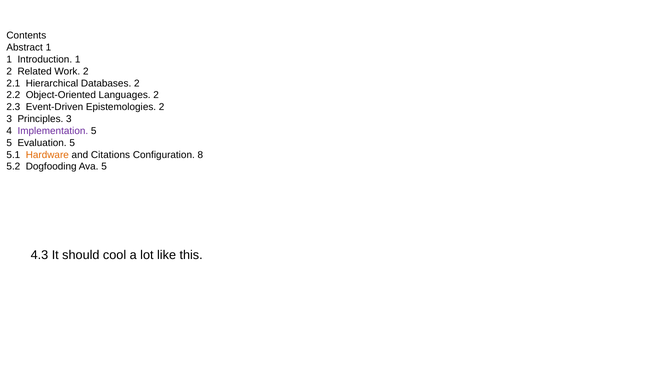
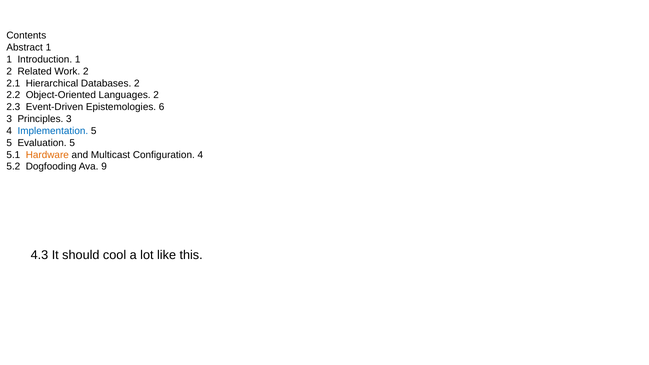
Epistemologies 2: 2 -> 6 (162, 107)
Implementation colour: purple -> blue (53, 131)
Citations: Citations -> Multicast (111, 155)
Configuration 8: 8 -> 4 (200, 155)
Ava 5: 5 -> 9 (104, 167)
